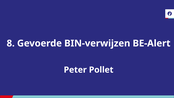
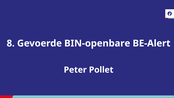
BIN-verwijzen: BIN-verwijzen -> BIN-openbare (97, 43)
